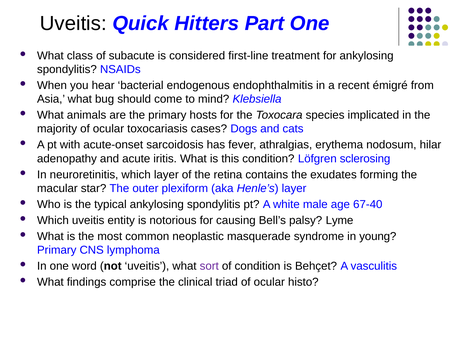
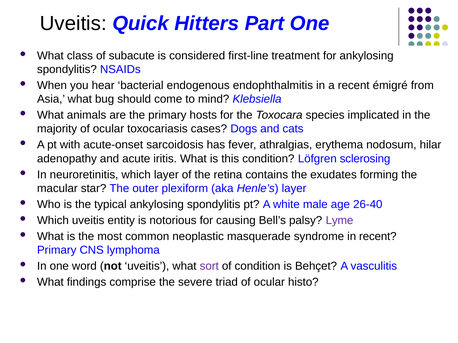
67-40: 67-40 -> 26-40 (368, 205)
Lyme colour: black -> purple (340, 221)
in young: young -> recent (378, 237)
clinical: clinical -> severe (195, 282)
